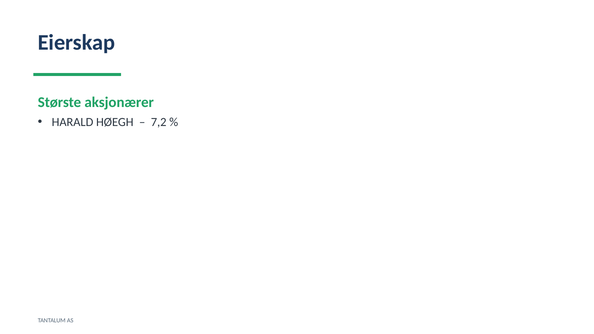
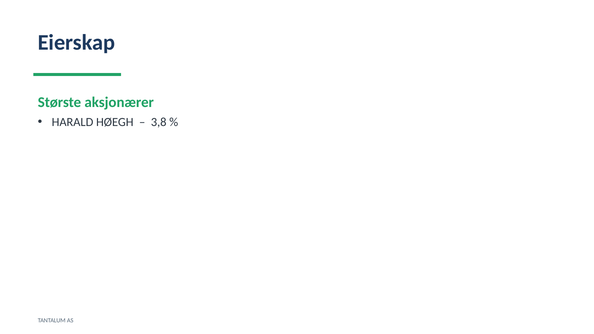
7,2: 7,2 -> 3,8 (159, 122)
